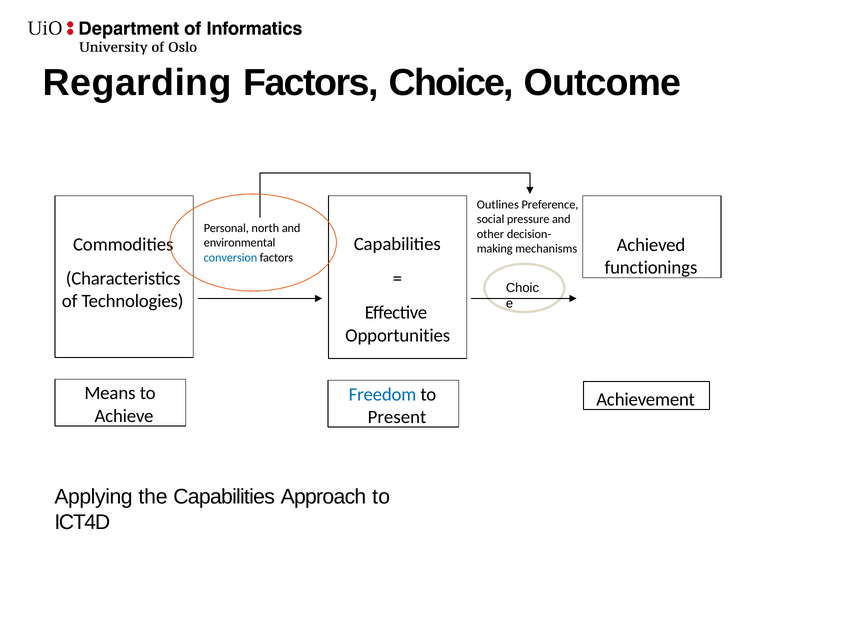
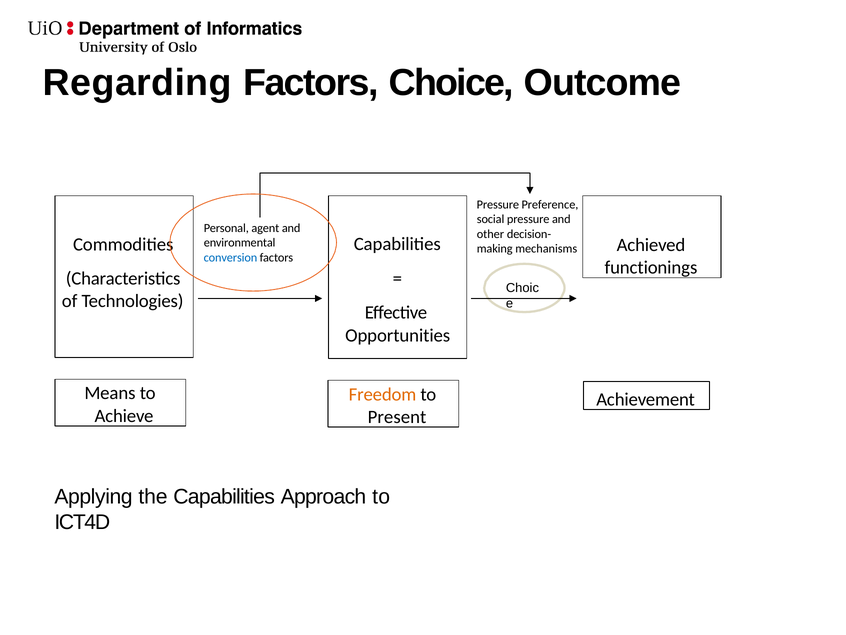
Outlines: Outlines -> Pressure (498, 204)
north: north -> agent (265, 228)
Freedom colour: blue -> orange (383, 394)
